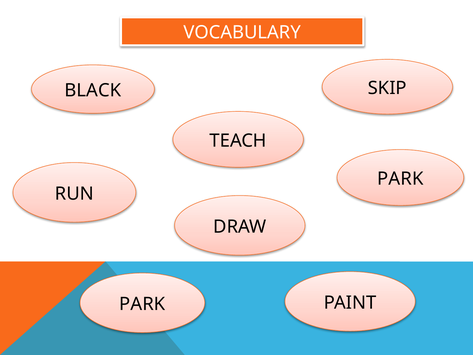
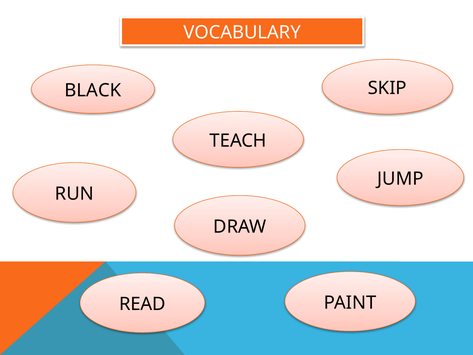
PARK: PARK -> JUMP (400, 179)
PARK: PARK -> READ (142, 304)
